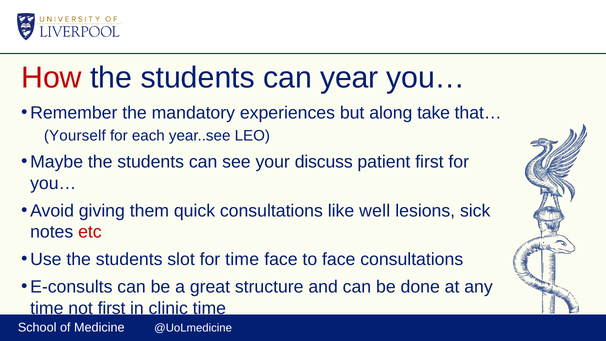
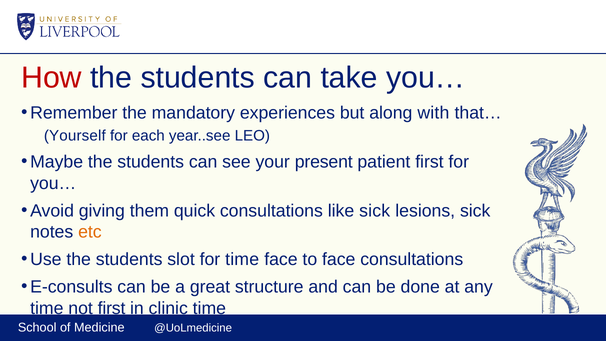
year: year -> take (349, 78)
take: take -> with (433, 113)
discuss: discuss -> present (324, 162)
like well: well -> sick (375, 211)
etc colour: red -> orange (90, 232)
